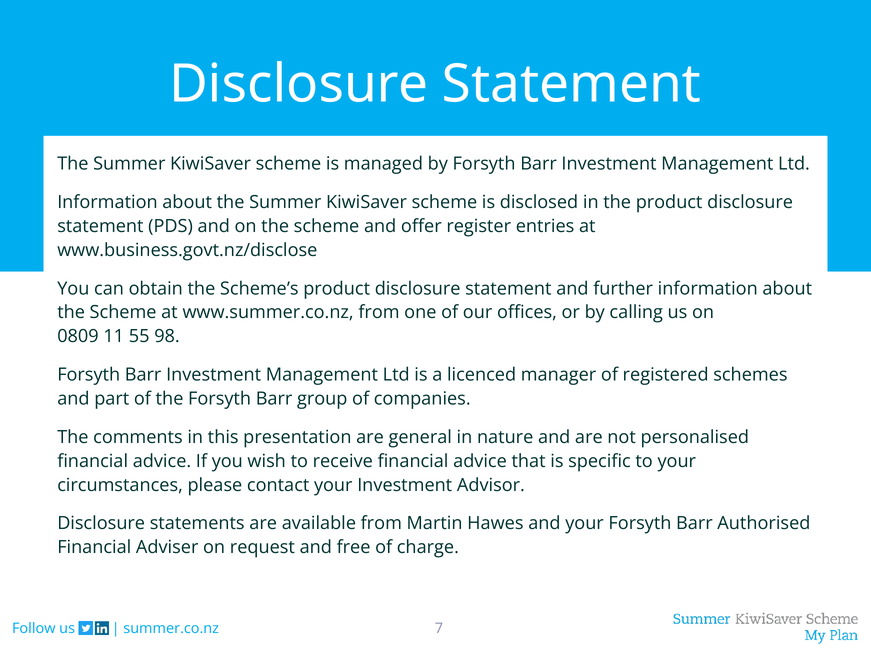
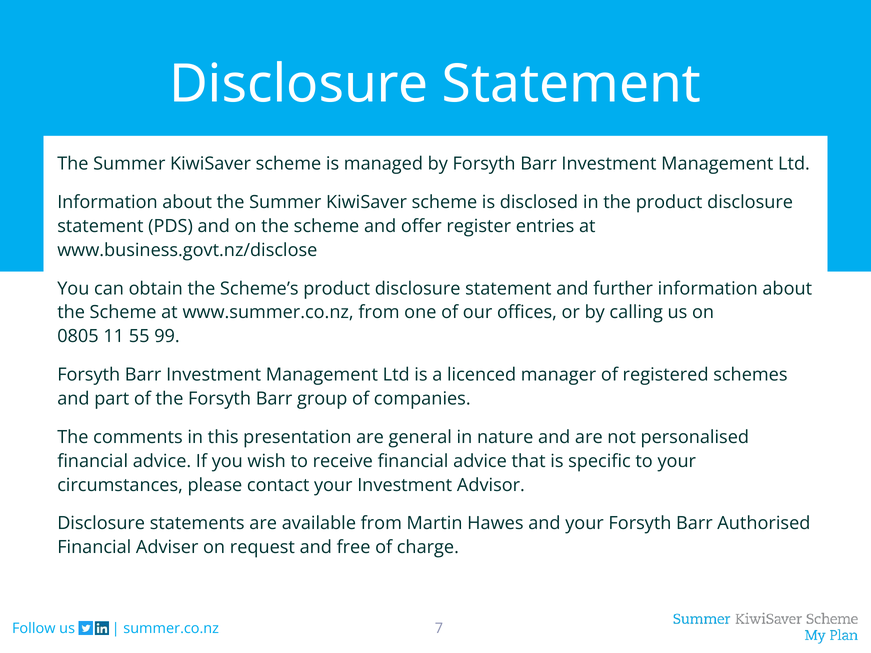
0809: 0809 -> 0805 (78, 337)
98: 98 -> 99 (167, 337)
